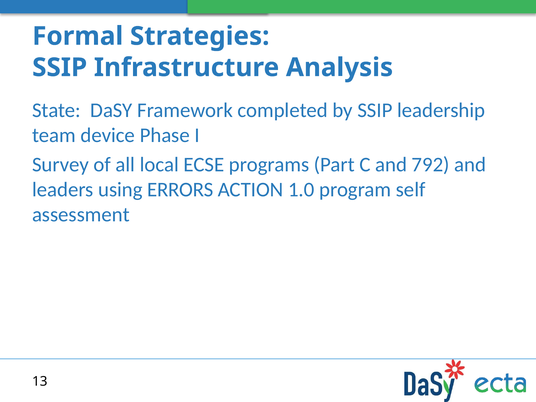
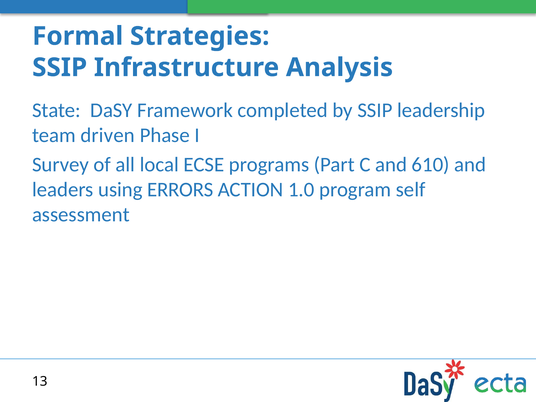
device: device -> driven (108, 135)
792: 792 -> 610 (431, 165)
